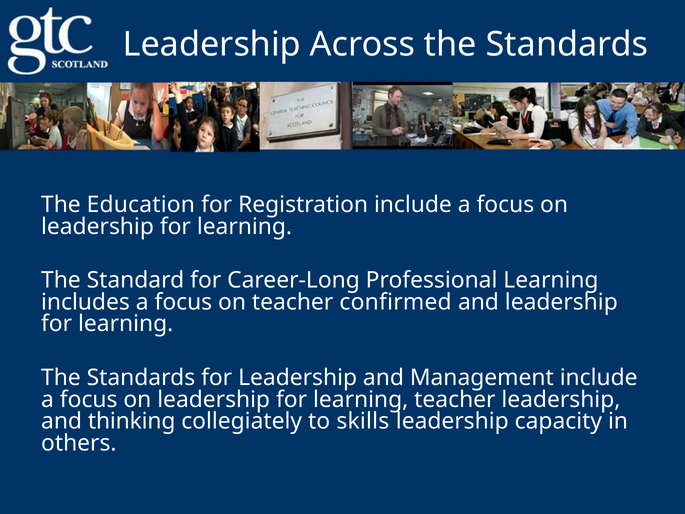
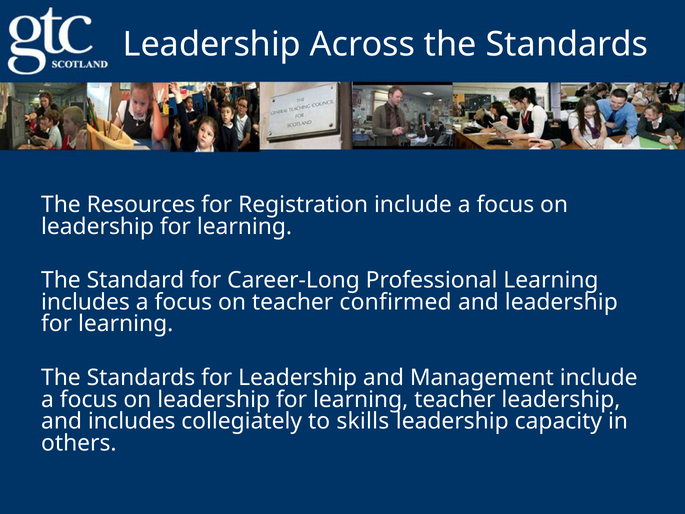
Education: Education -> Resources (141, 204)
and thinking: thinking -> includes (132, 421)
